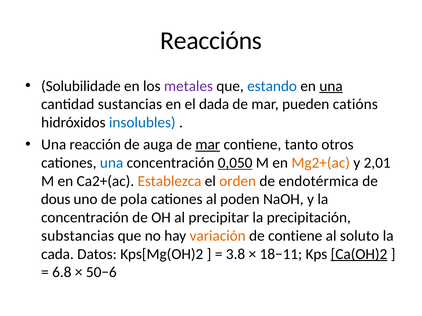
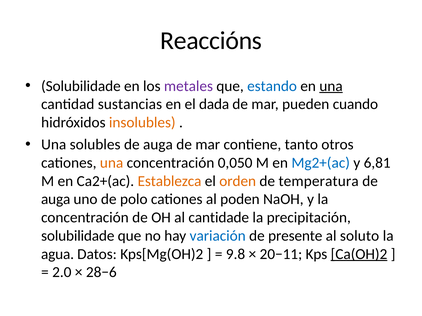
catións: catións -> cuando (355, 104)
insolubles colour: blue -> orange (142, 123)
reacción: reacción -> solubles (95, 145)
mar underline: present -> none (208, 145)
una colour: blue -> orange (112, 163)
0,050 underline: present -> none (235, 163)
Mg2+(ac colour: orange -> blue (321, 163)
2,01: 2,01 -> 6,81 (377, 163)
endotérmica: endotérmica -> temperatura (319, 181)
dous: dous -> auga (56, 200)
pola: pola -> polo (134, 200)
precipitar: precipitar -> cantidade (219, 218)
substancias: substancias -> solubilidade (78, 236)
variación colour: orange -> blue (218, 236)
de contiene: contiene -> presente (295, 236)
cada: cada -> agua (58, 254)
3.8: 3.8 -> 9.8 (236, 254)
18−11: 18−11 -> 20−11 (281, 254)
6.8: 6.8 -> 2.0 (62, 273)
50−6: 50−6 -> 28−6 (101, 273)
